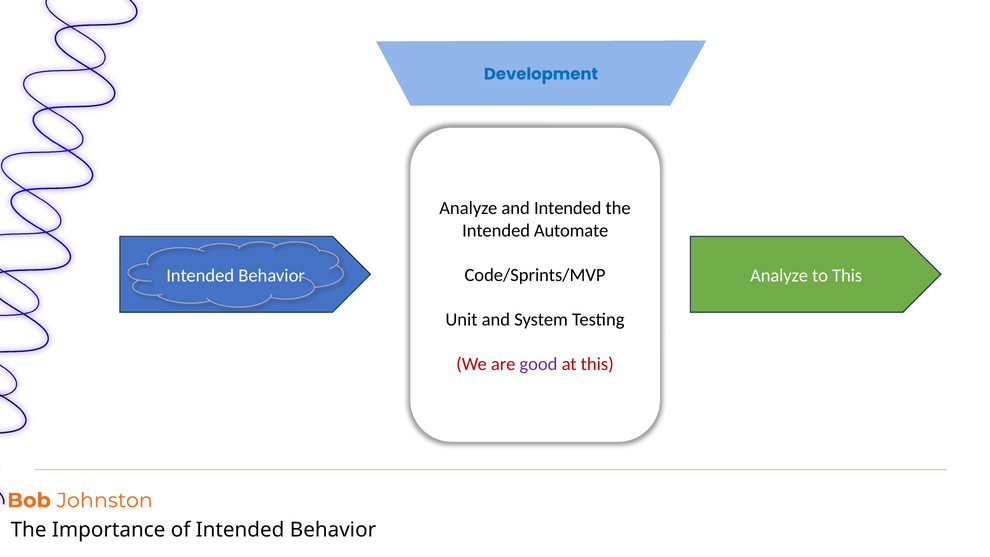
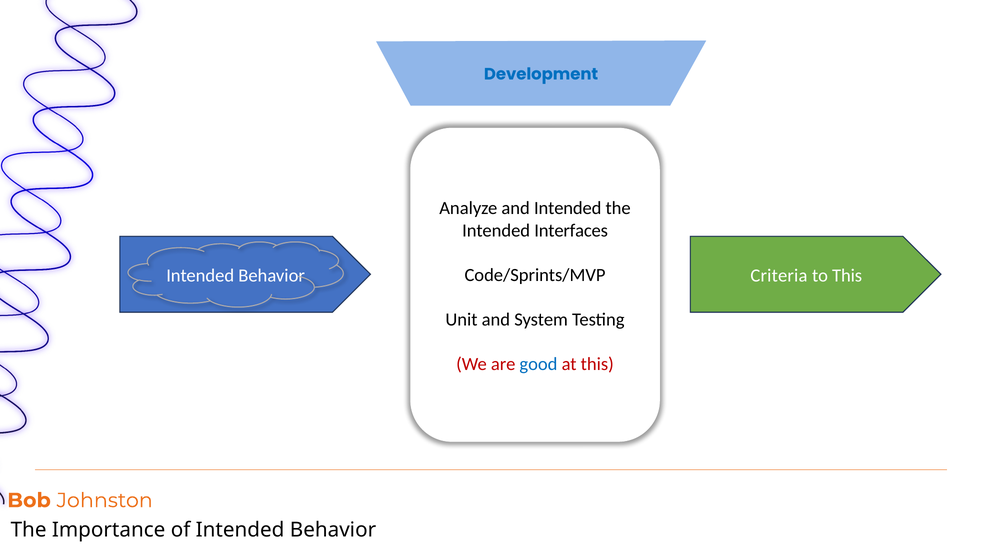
Automate: Automate -> Interfaces (571, 230)
Analyze: Analyze -> Criteria (779, 275)
good colour: purple -> blue (538, 364)
